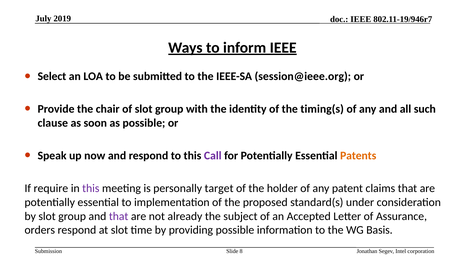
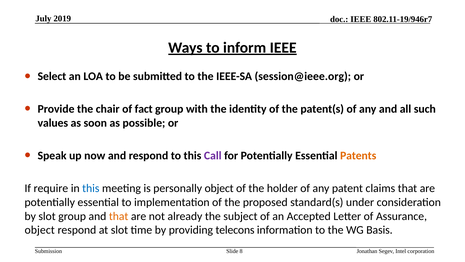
of slot: slot -> fact (144, 109)
timing(s: timing(s -> patent(s (322, 109)
clause: clause -> values (53, 123)
this colour: purple -> blue (91, 188)
personally target: target -> object (219, 188)
that colour: purple -> orange (119, 216)
orders: orders -> object (40, 230)
providing possible: possible -> telecons (235, 230)
